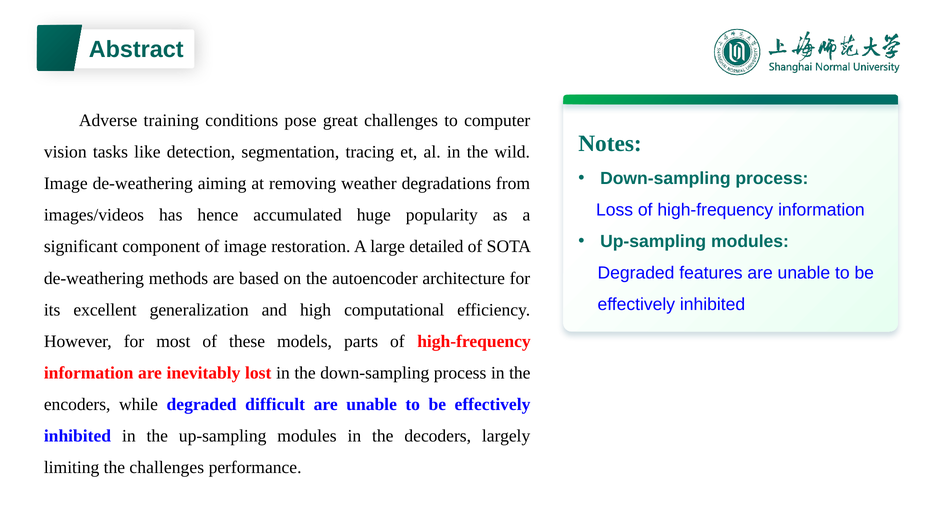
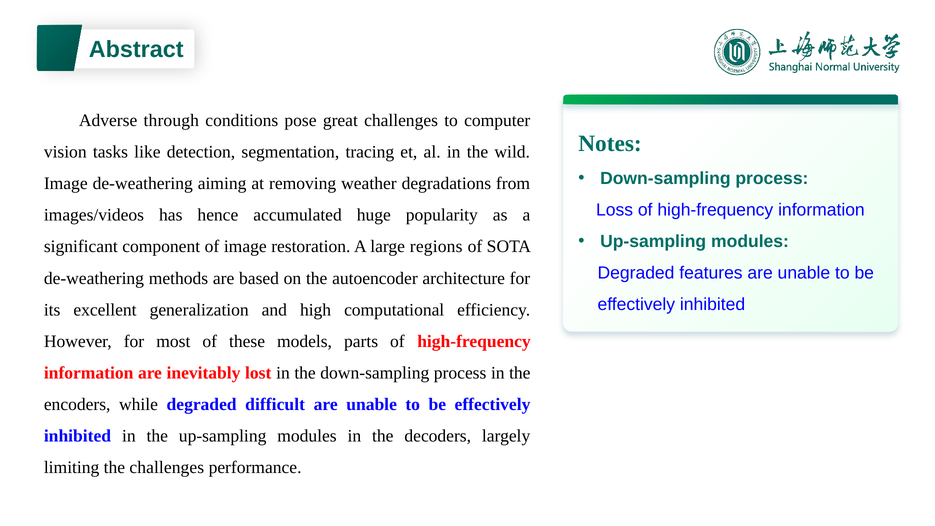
training: training -> through (171, 120)
detailed: detailed -> regions (436, 247)
